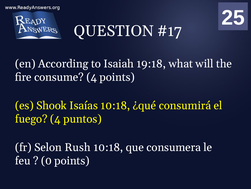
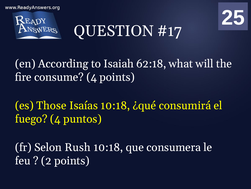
19:18: 19:18 -> 62:18 (151, 63)
Shook: Shook -> Those (51, 105)
0: 0 -> 2 (46, 160)
